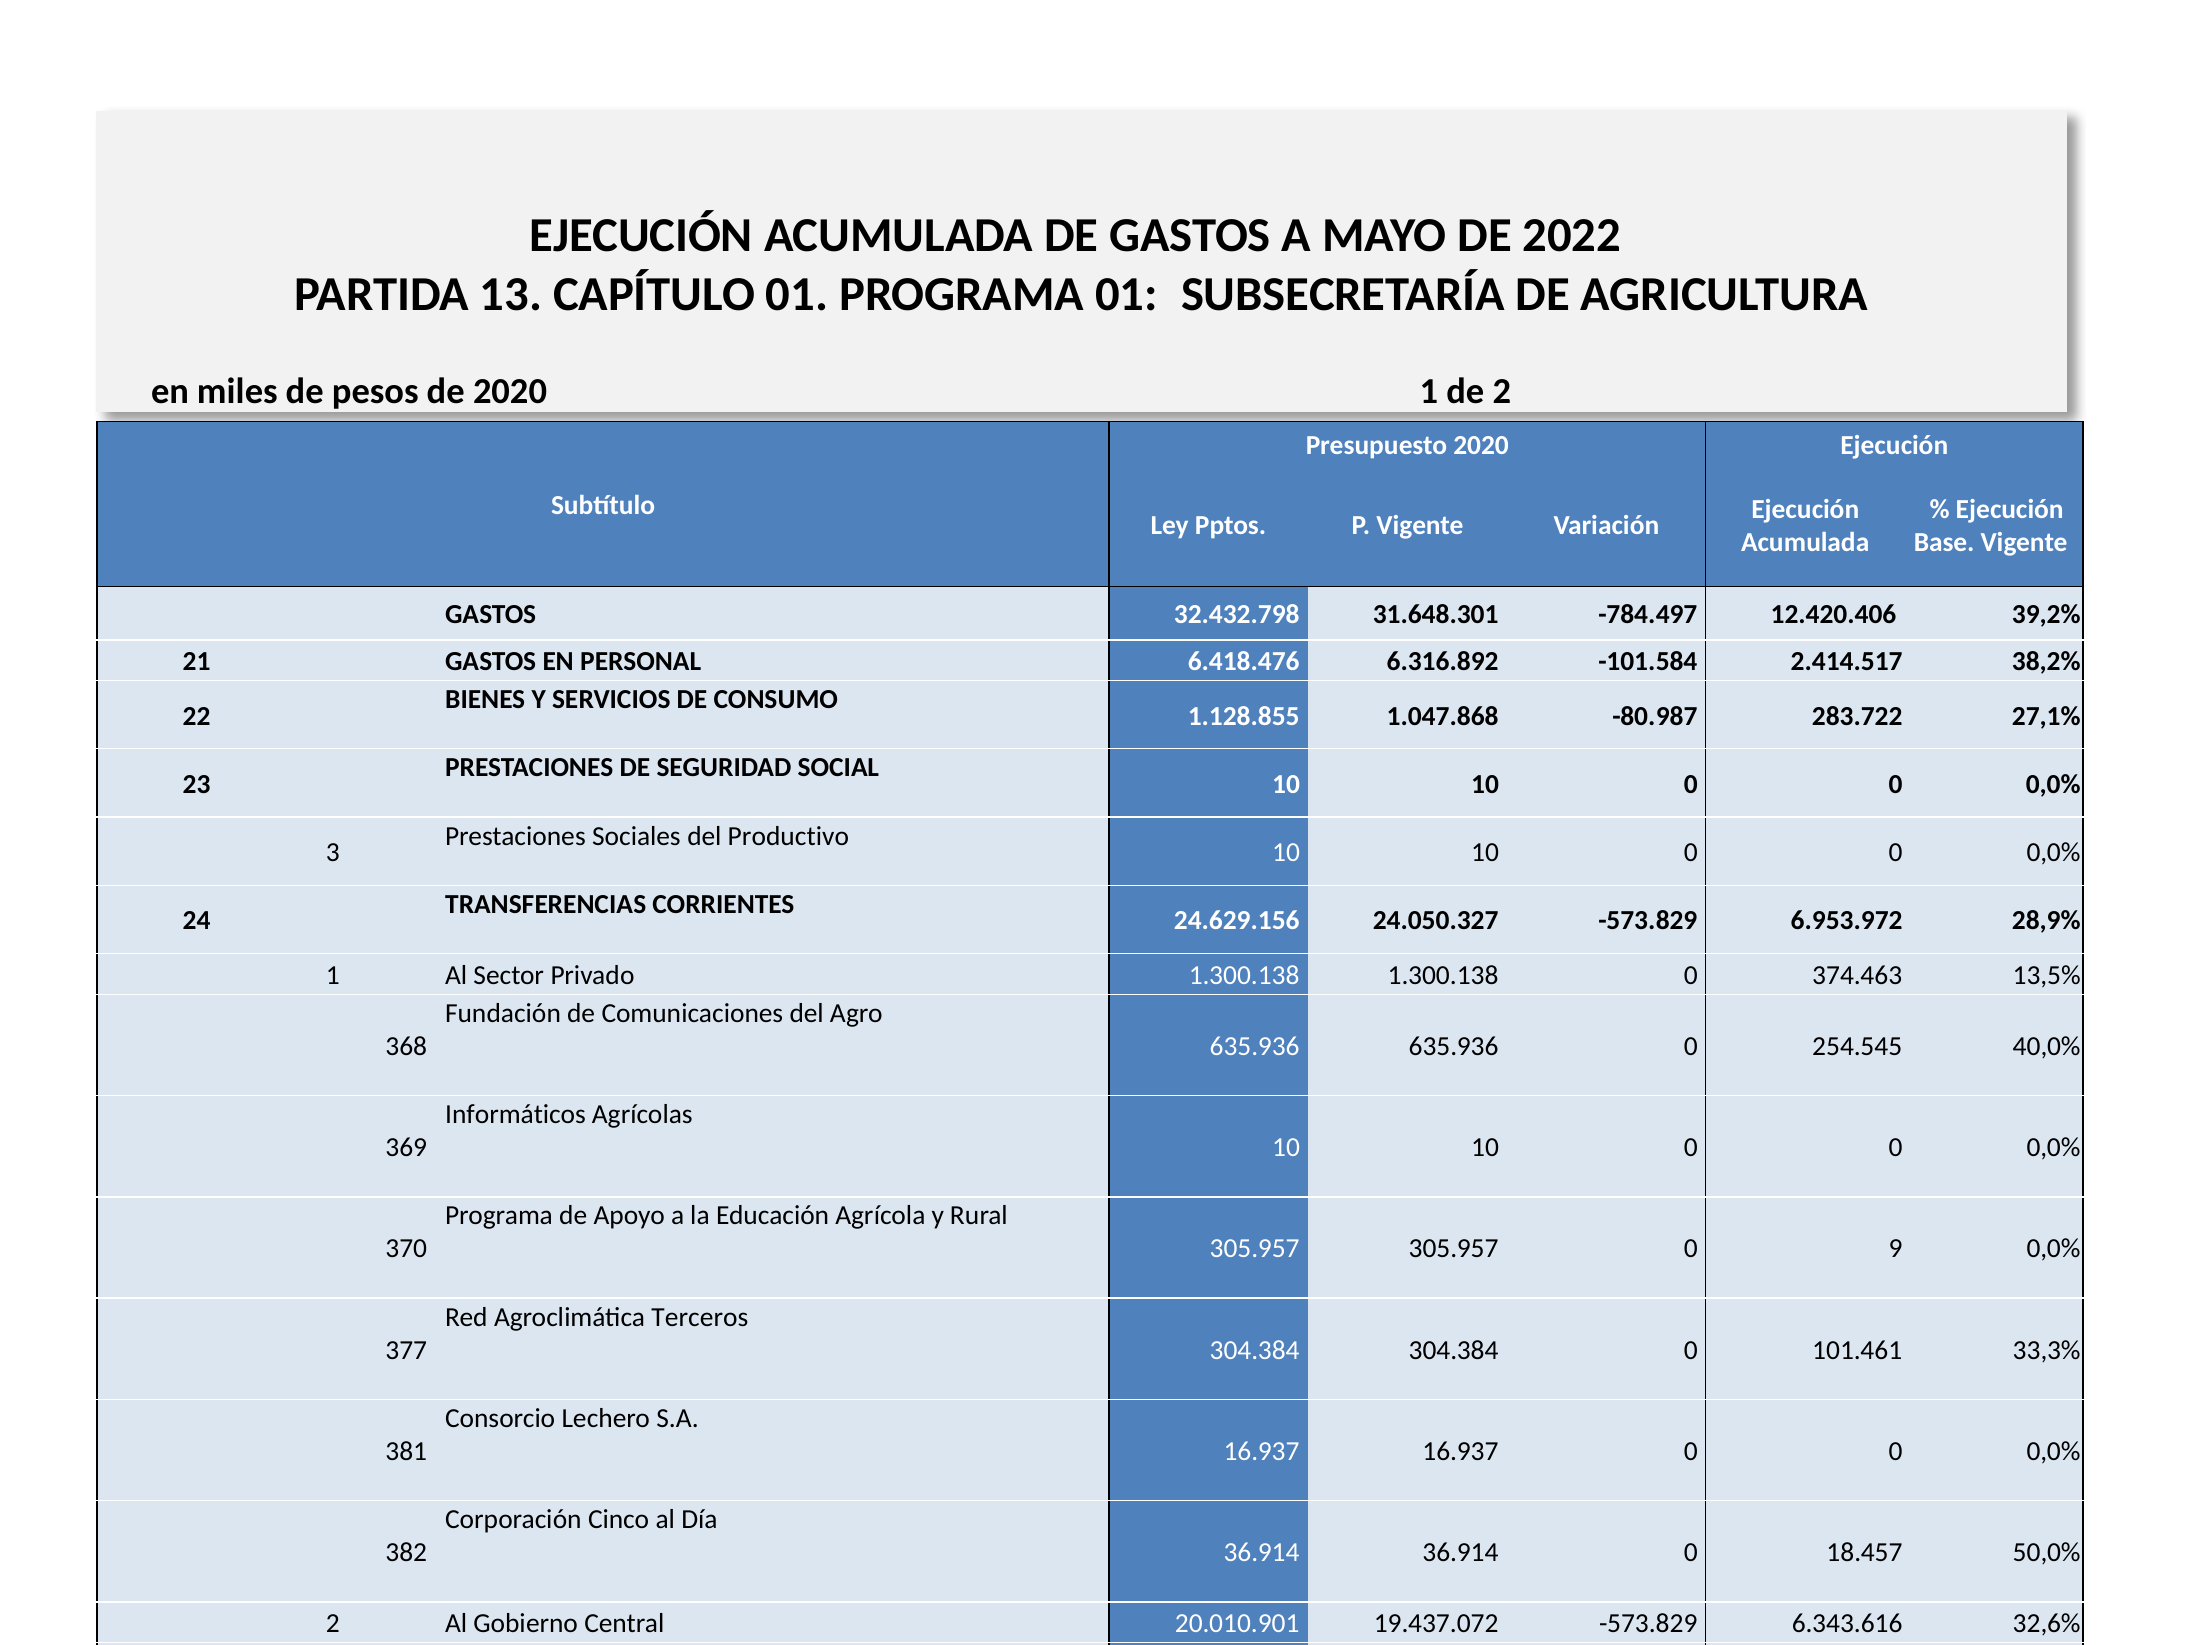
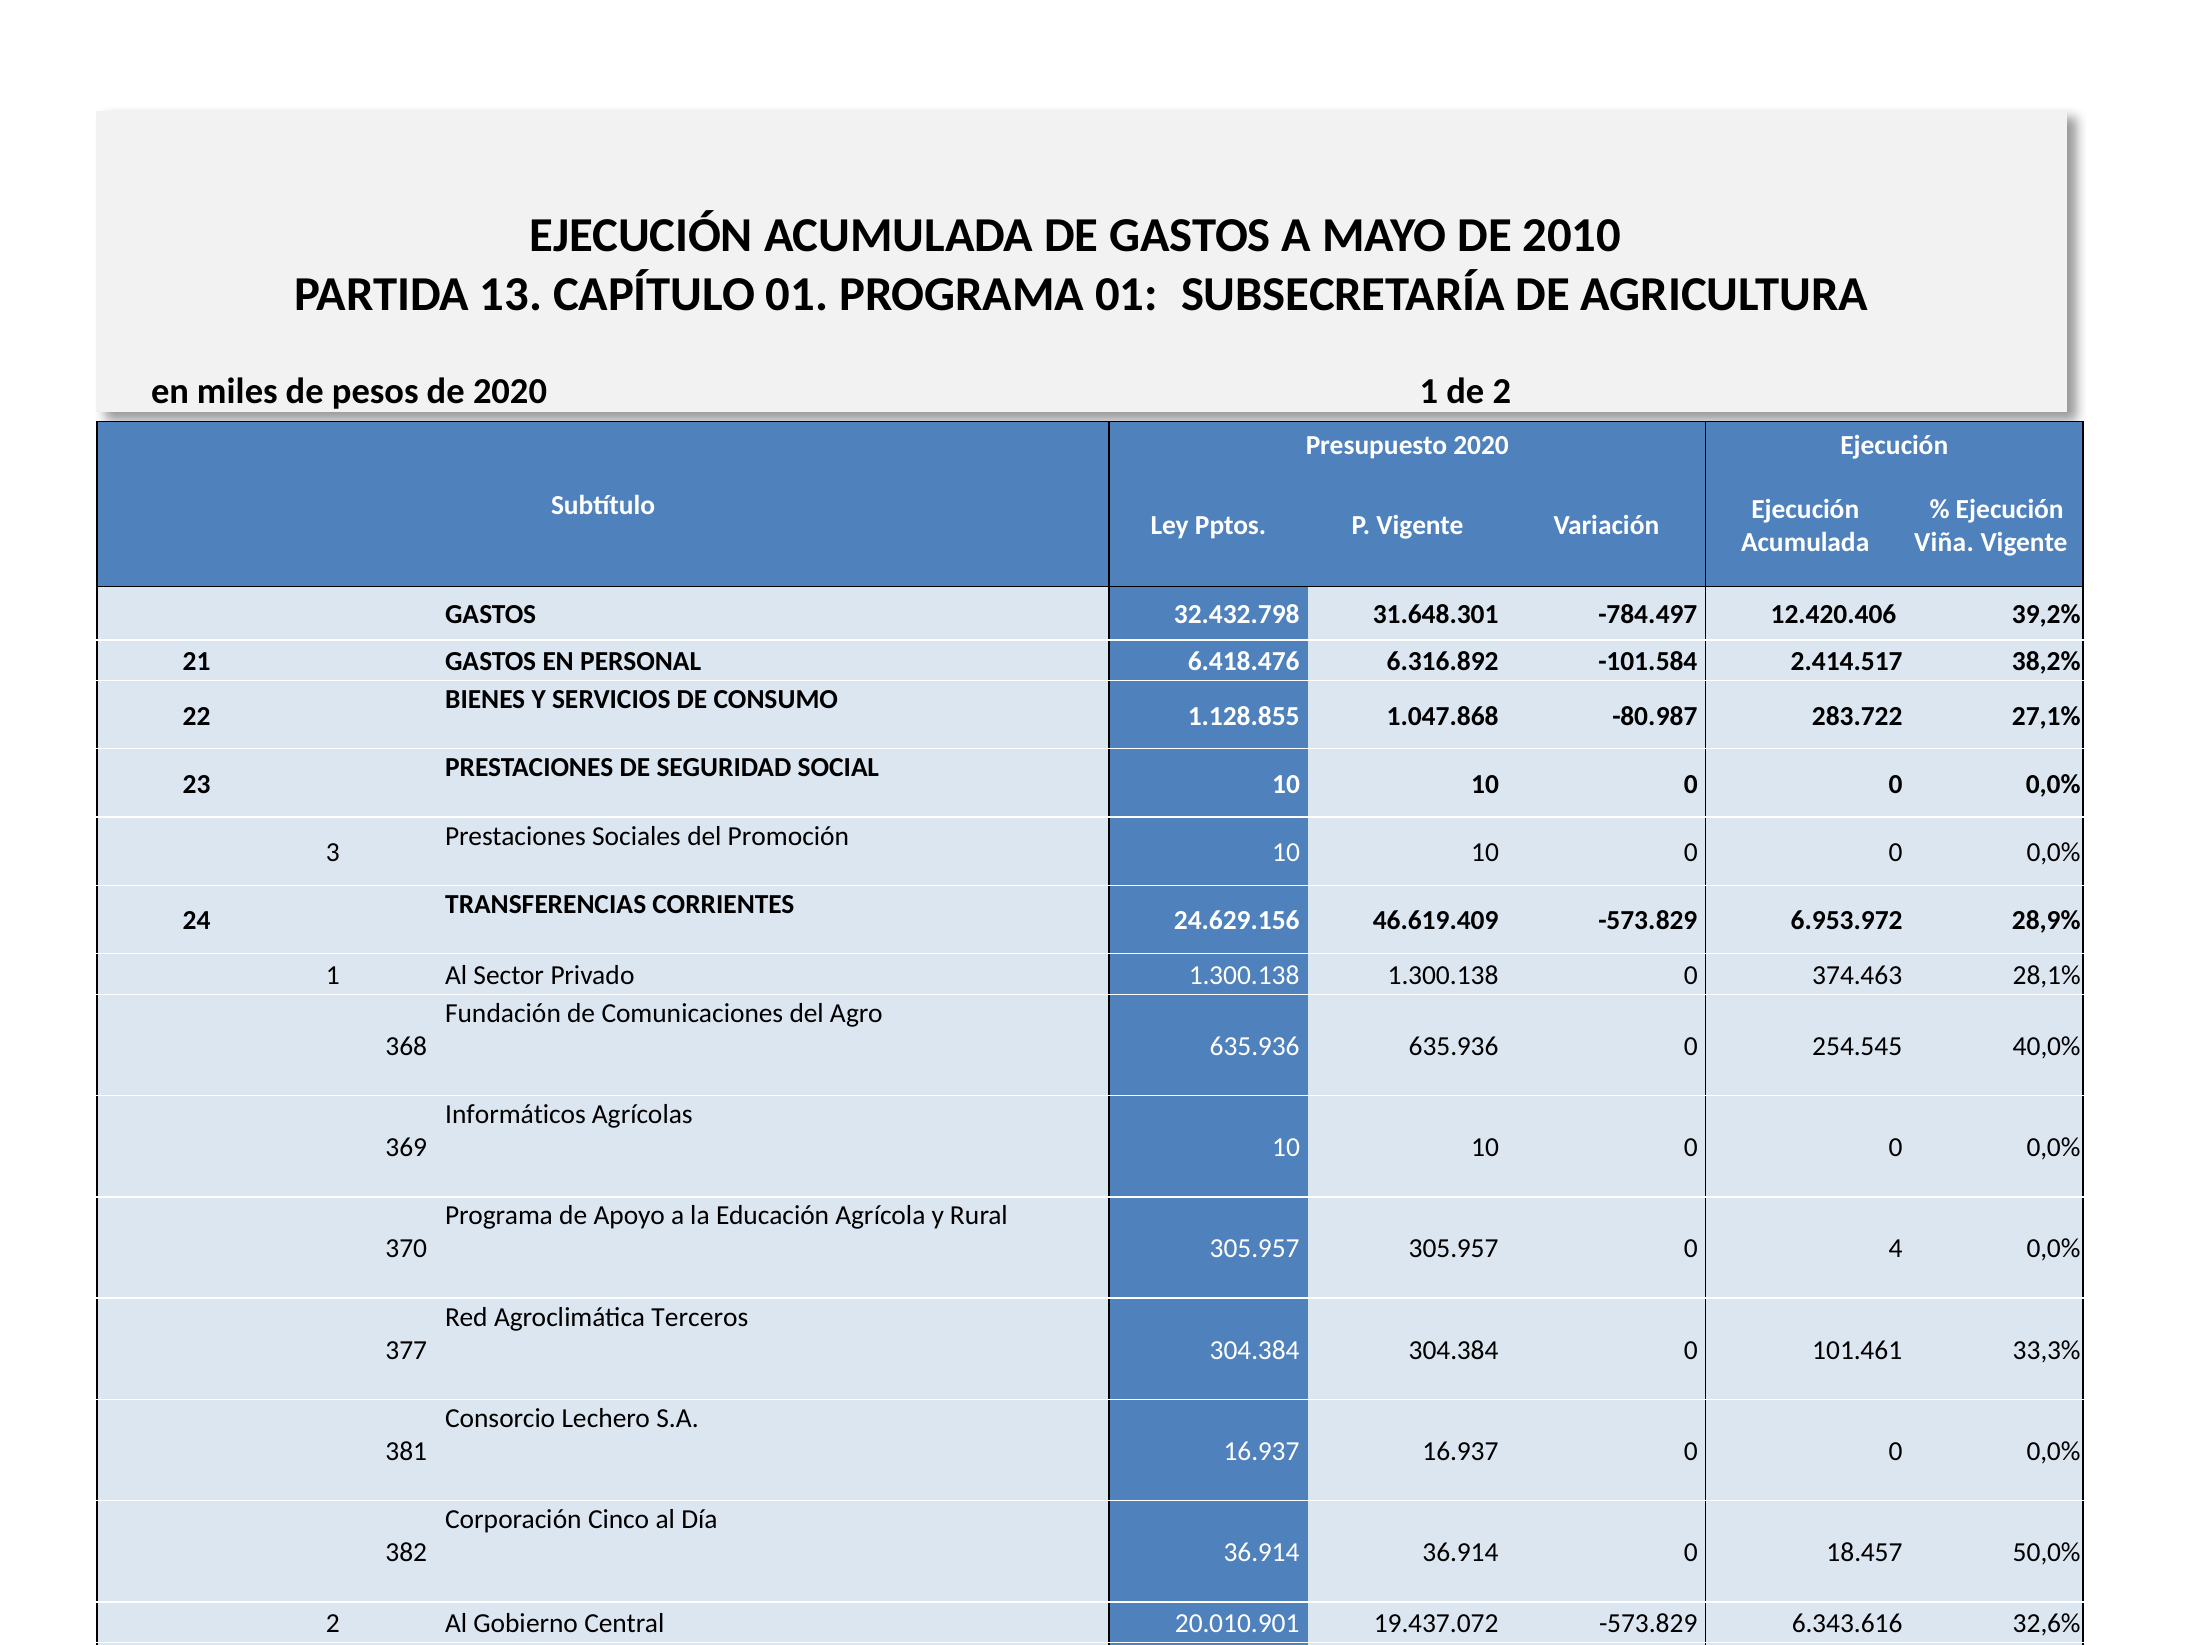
2022: 2022 -> 2010 (1572, 236)
Base: Base -> Viña (1944, 542)
del Productivo: Productivo -> Promoción (788, 836)
24.050.327: 24.050.327 -> 46.619.409 (1436, 921)
13,5%: 13,5% -> 28,1% (2047, 975)
9: 9 -> 4 (1896, 1249)
